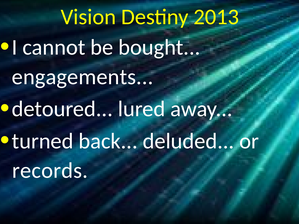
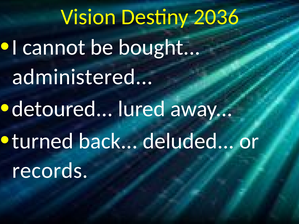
2013: 2013 -> 2036 (216, 17)
engagements: engagements -> administered (83, 77)
